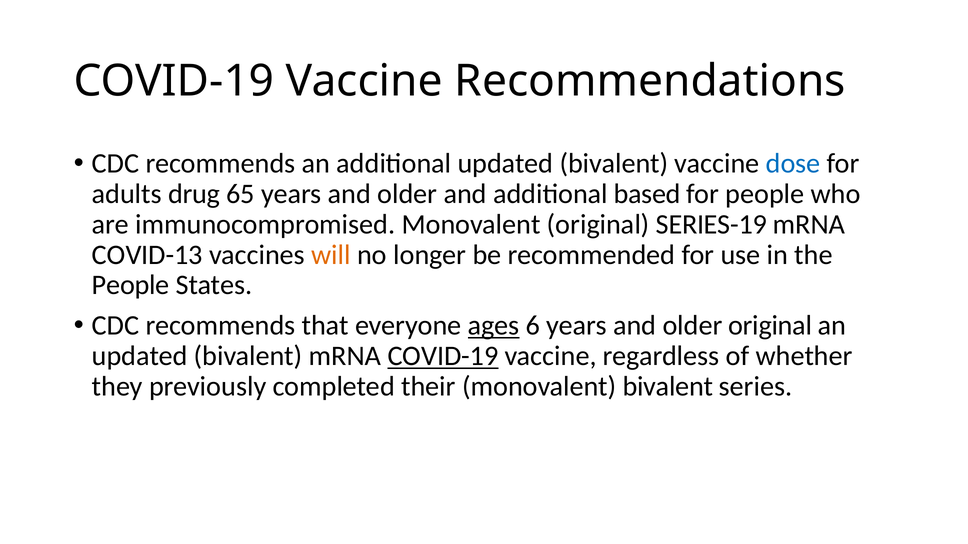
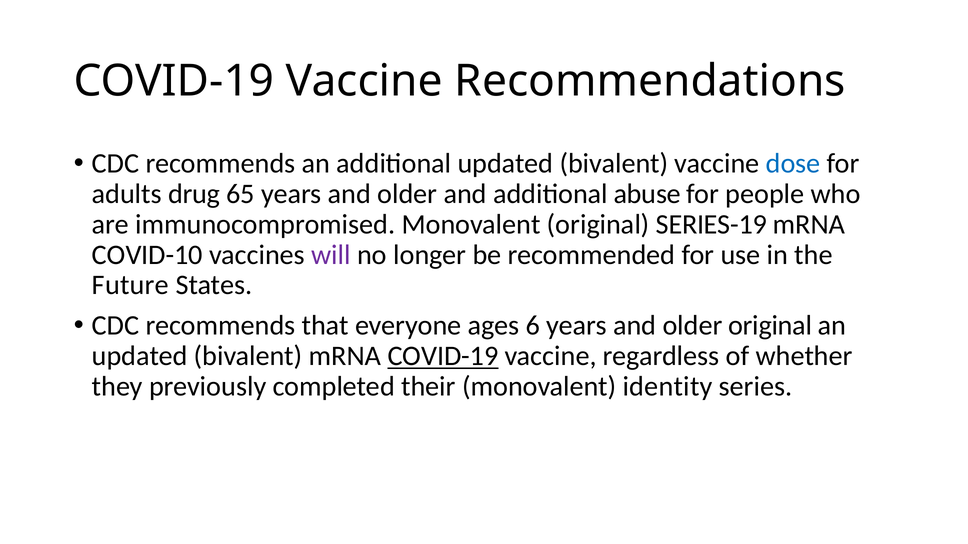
based: based -> abuse (647, 194)
COVID-13: COVID-13 -> COVID-10 (147, 255)
will colour: orange -> purple (331, 255)
People: People -> Future (130, 285)
ages underline: present -> none (494, 326)
monovalent bivalent: bivalent -> identity (668, 387)
